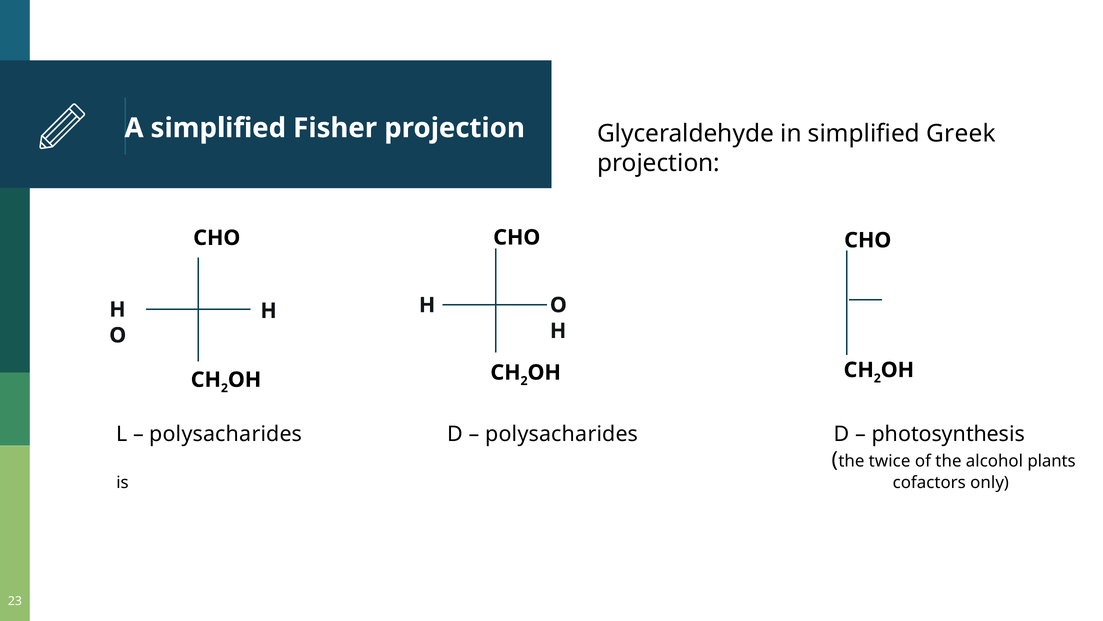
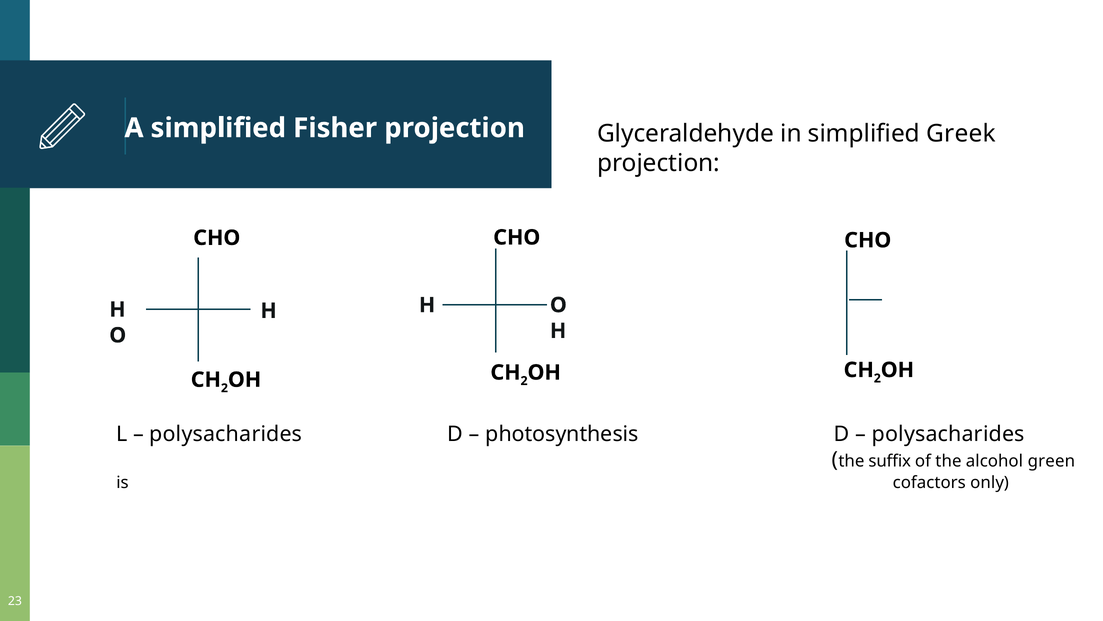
polysacharides: polysacharides -> photosynthesis (562, 434)
photosynthesis: photosynthesis -> polysacharides (948, 434)
twice: twice -> suffix (890, 461)
plants: plants -> green (1051, 461)
